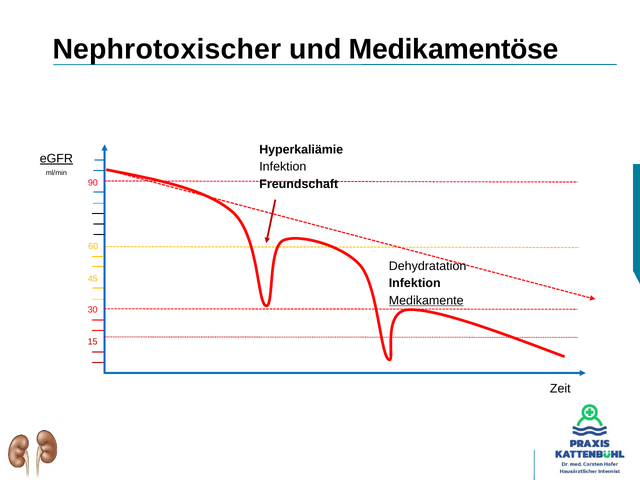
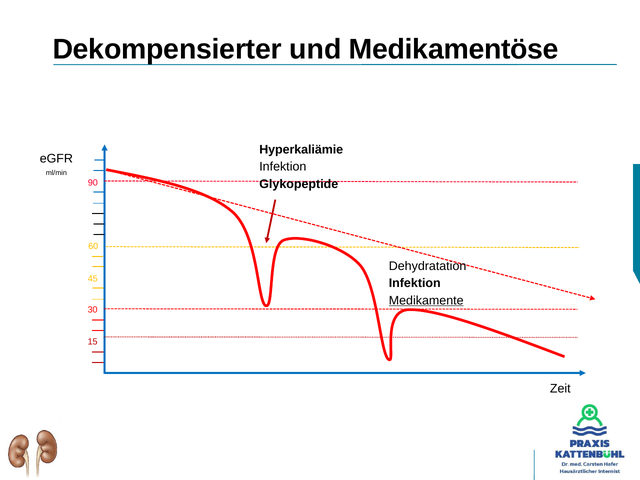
Nephrotoxischer: Nephrotoxischer -> Dekompensierter (167, 49)
eGFR underline: present -> none (56, 159)
Freundschaft: Freundschaft -> Glykopeptide (299, 184)
